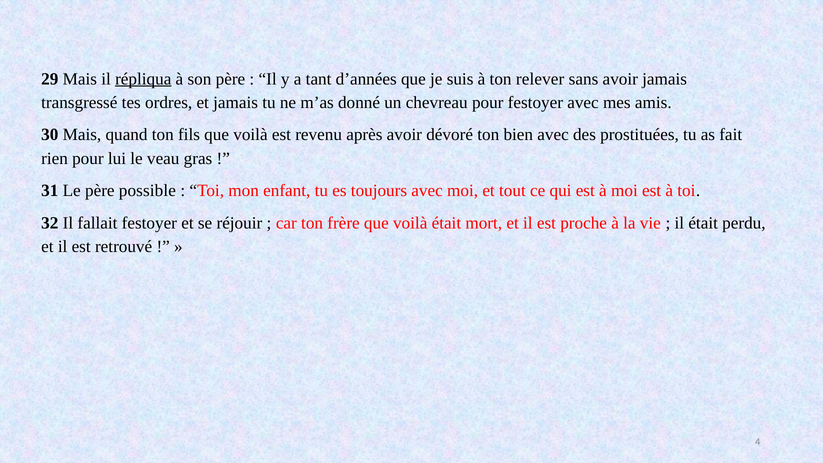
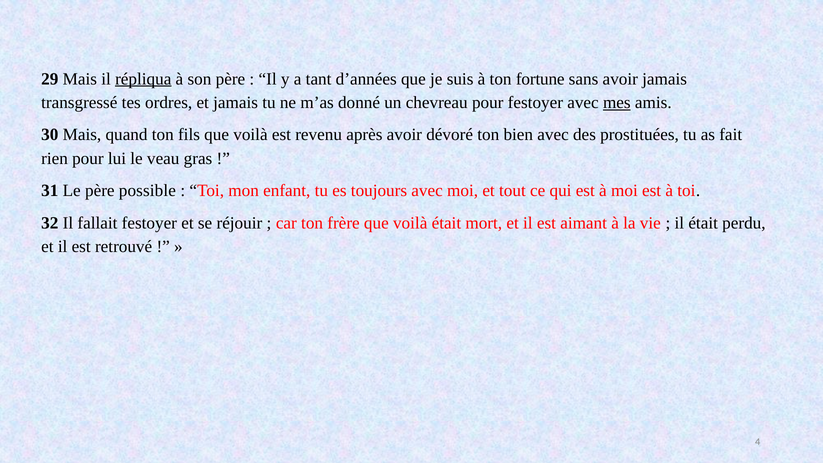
relever: relever -> fortune (540, 79)
mes underline: none -> present (617, 103)
proche: proche -> aimant (584, 223)
